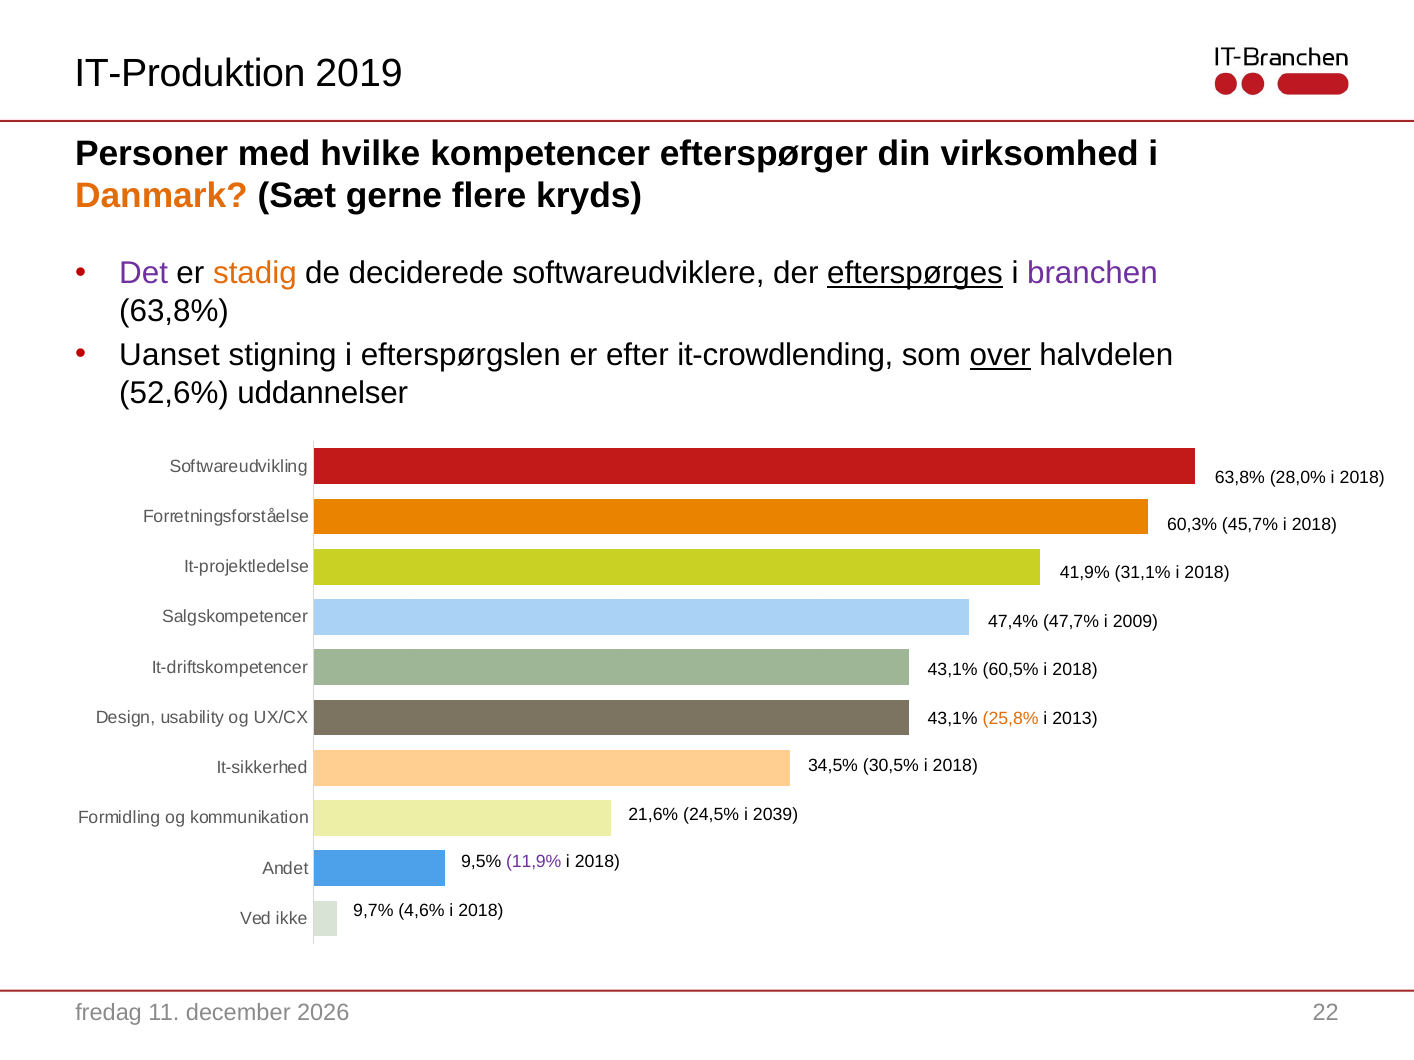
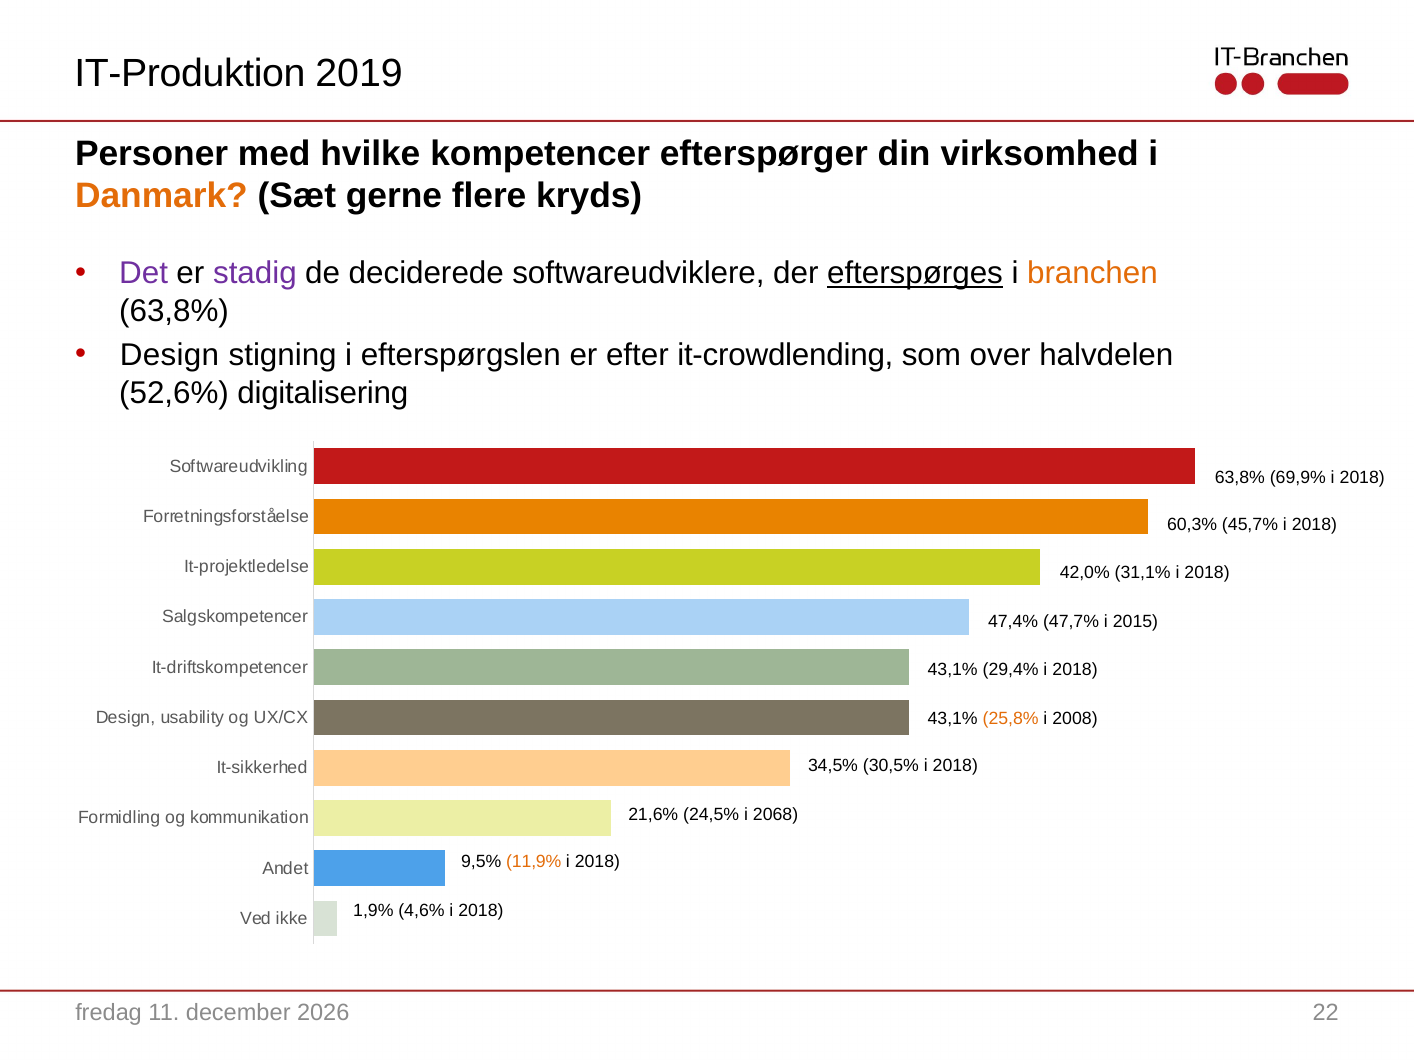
stadig colour: orange -> purple (255, 274)
branchen colour: purple -> orange (1092, 274)
Uanset: Uanset -> Design (169, 355)
over underline: present -> none (1000, 355)
uddannelser: uddannelser -> digitalisering (323, 393)
28,0%: 28,0% -> 69,9% (1298, 477)
41,9%: 41,9% -> 42,0% (1085, 573)
2009: 2009 -> 2015 (1135, 622)
60,5%: 60,5% -> 29,4% (1011, 670)
2013: 2013 -> 2008 (1075, 719)
2039: 2039 -> 2068 (776, 815)
11,9% colour: purple -> orange (534, 862)
9,7%: 9,7% -> 1,9% (373, 911)
